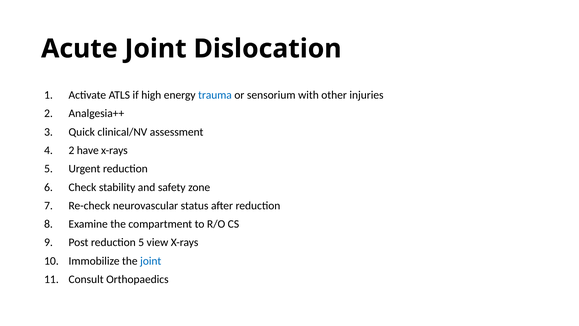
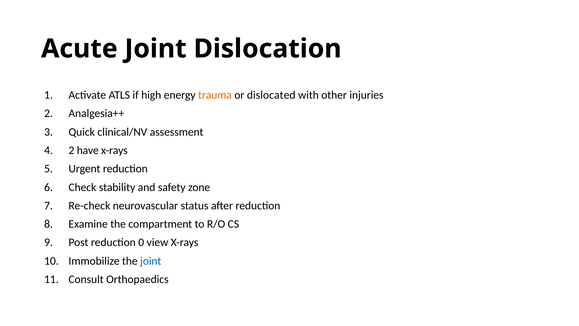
trauma colour: blue -> orange (215, 95)
sensorium: sensorium -> dislocated (271, 95)
reduction 5: 5 -> 0 (141, 242)
